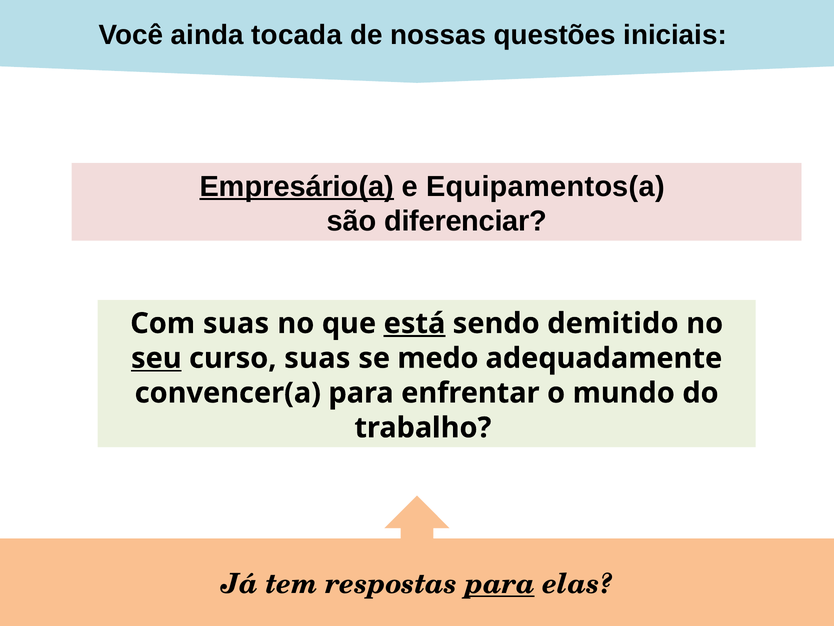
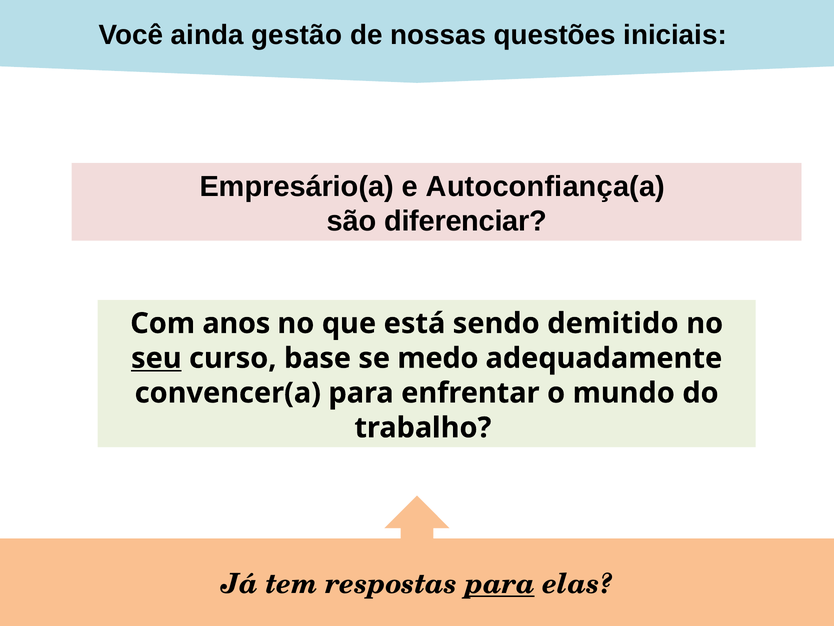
tocada: tocada -> gestão (297, 35)
Empresário(a underline: present -> none (297, 186)
Equipamentos(a: Equipamentos(a -> Autoconfiança(a (546, 186)
Com suas: suas -> anos (236, 323)
está underline: present -> none (414, 323)
curso suas: suas -> base (318, 358)
